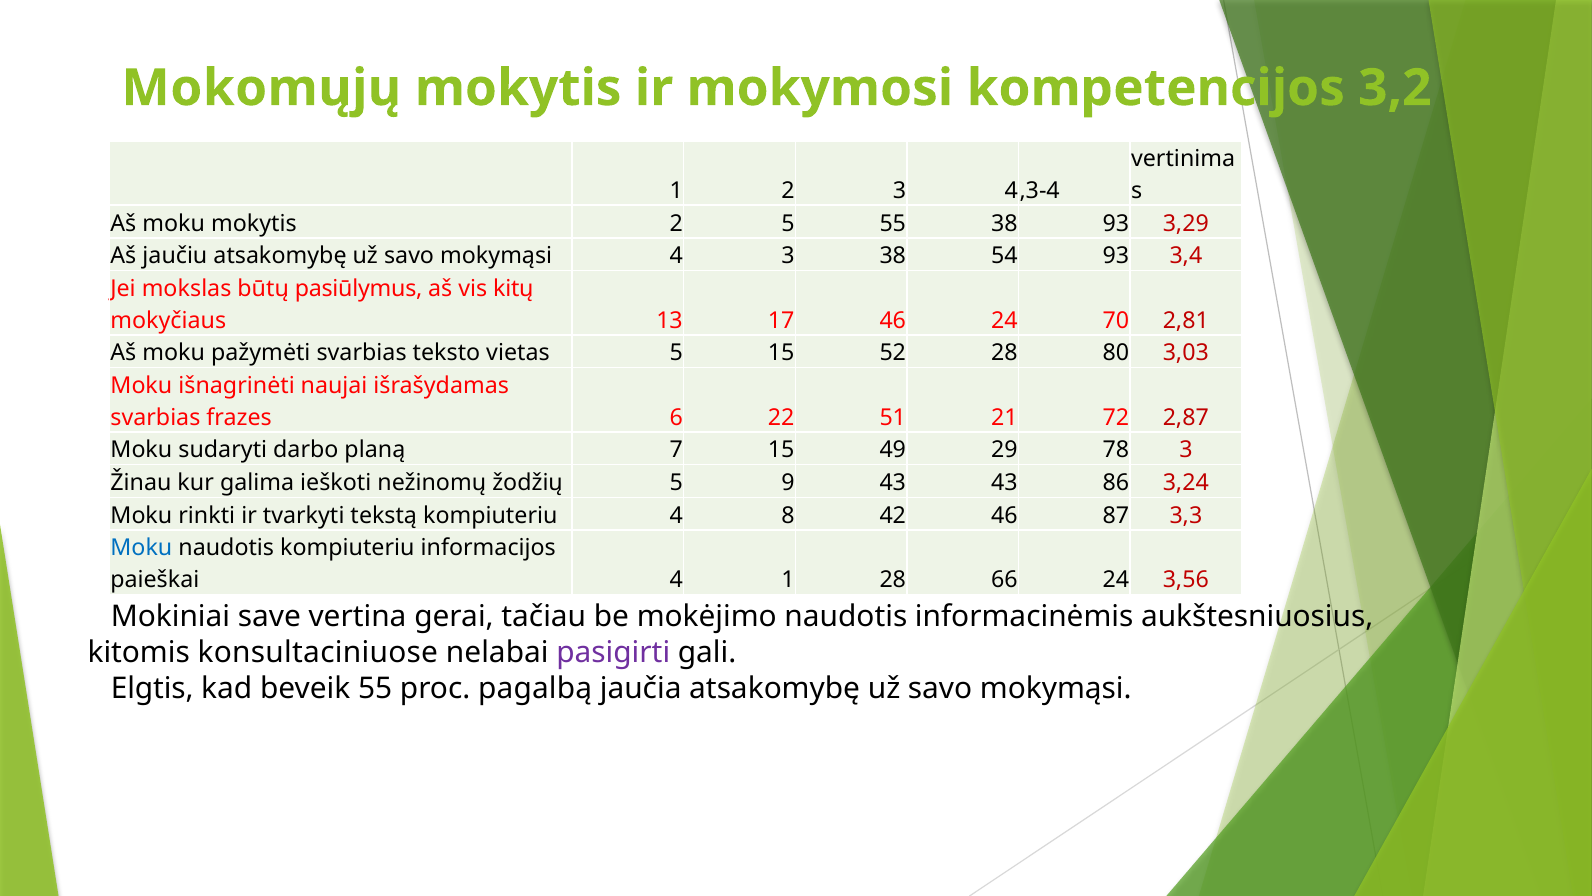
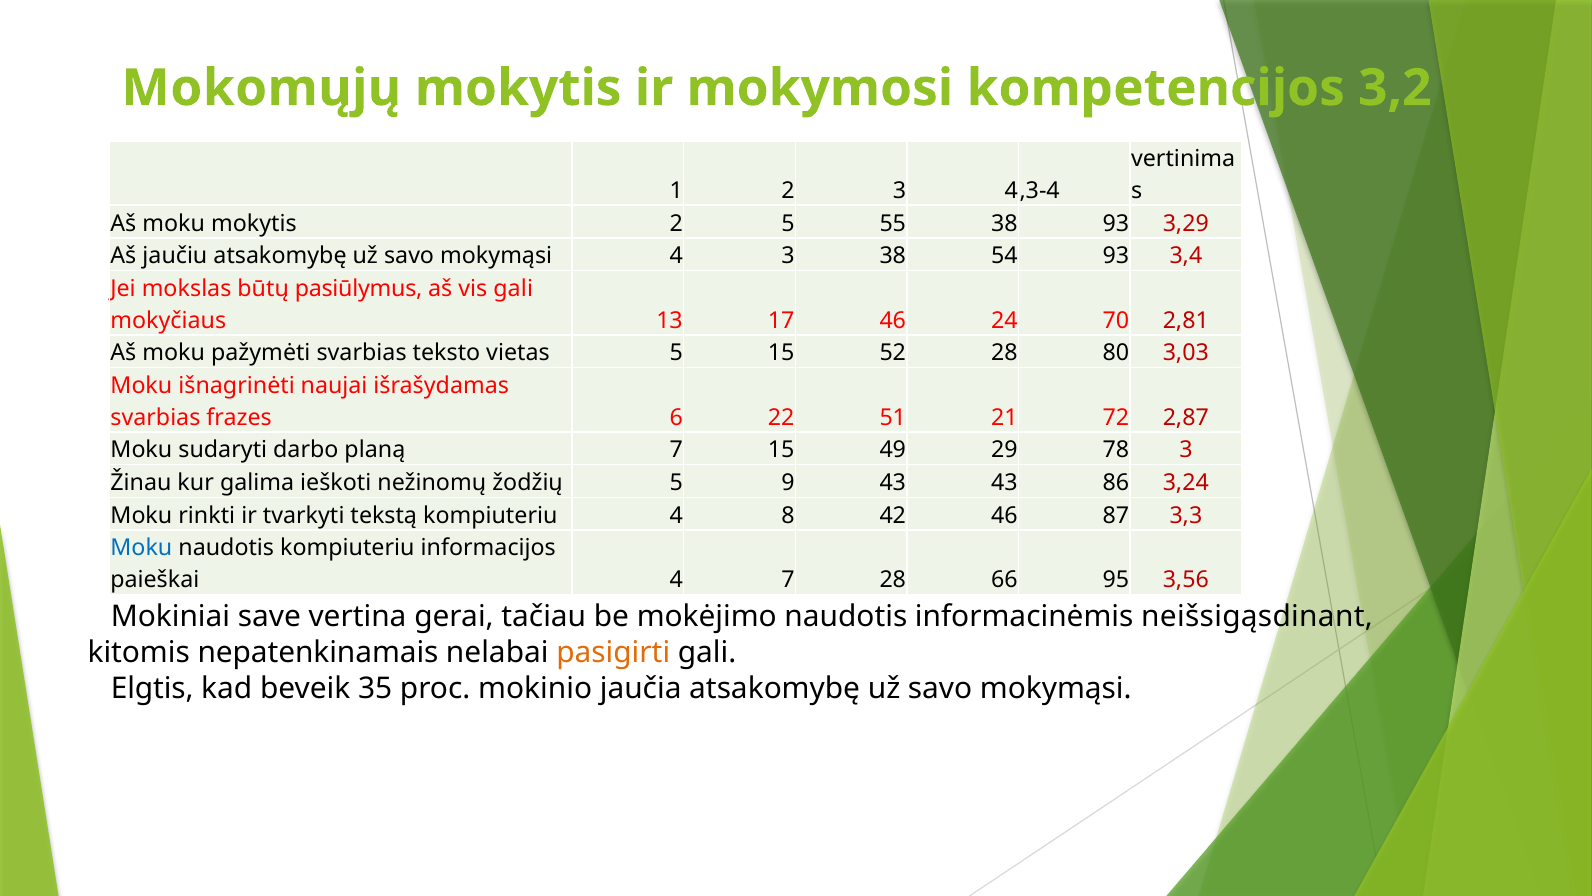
vis kitų: kitų -> gali (513, 289)
4 1: 1 -> 7 (788, 580)
66 24: 24 -> 95 (1116, 580)
aukštesniuosius: aukštesniuosius -> neišsigąsdinant (1257, 616)
konsultaciniuose: konsultaciniuose -> nepatenkinamais (318, 652)
pasigirti colour: purple -> orange (613, 652)
beveik 55: 55 -> 35 (375, 688)
pagalbą: pagalbą -> mokinio (535, 688)
